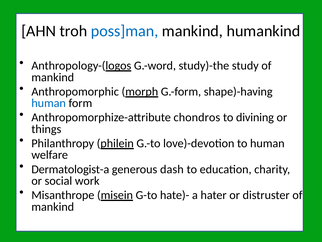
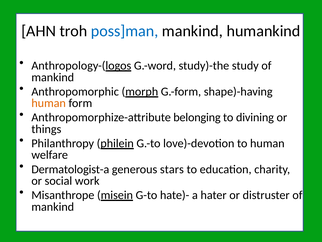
human colour: blue -> orange (49, 103)
chondros: chondros -> belonging (197, 117)
dash: dash -> stars (172, 169)
